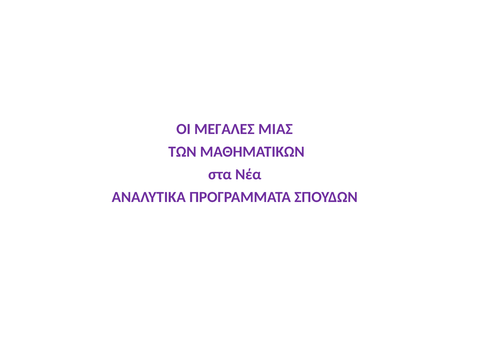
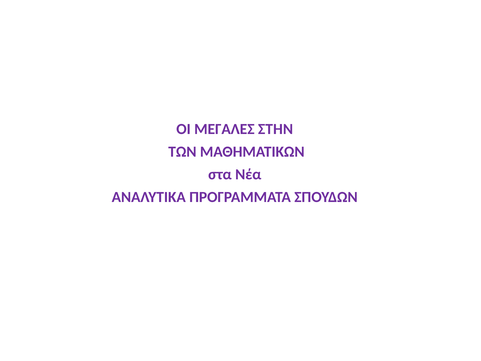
ΜΙΑΣ: ΜΙΑΣ -> ΣΤΗΝ (276, 129)
